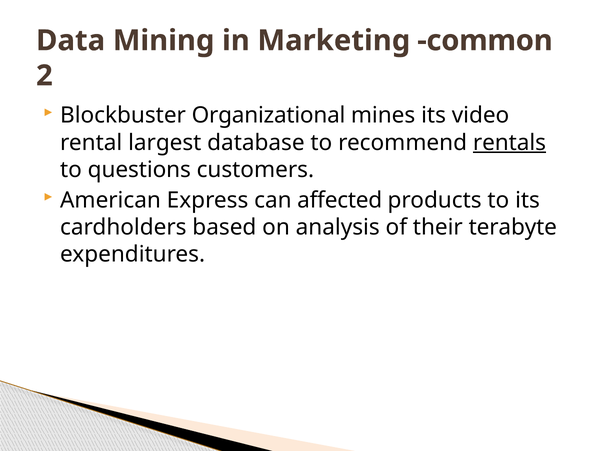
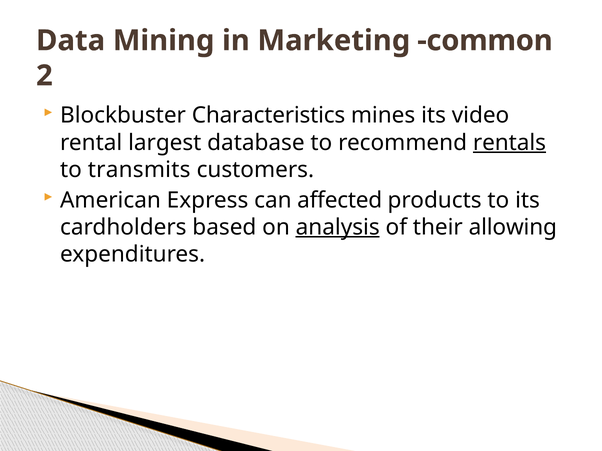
Organizational: Organizational -> Characteristics (269, 116)
questions: questions -> transmits (139, 170)
analysis underline: none -> present (338, 227)
terabyte: terabyte -> allowing (513, 227)
